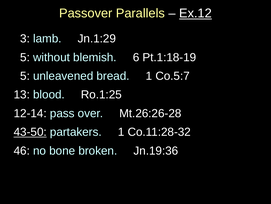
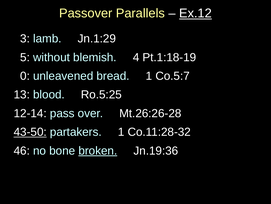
6: 6 -> 4 (136, 57)
5: 5 -> 0 (25, 76)
Ro.1:25: Ro.1:25 -> Ro.5:25 (101, 94)
broken underline: none -> present (98, 150)
